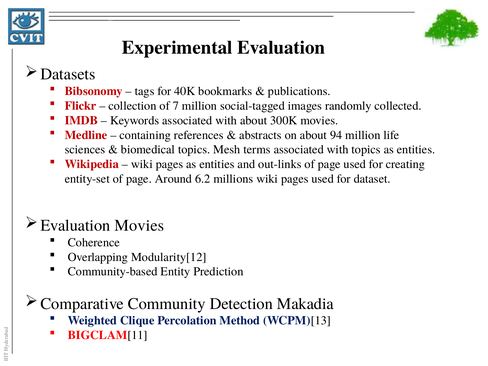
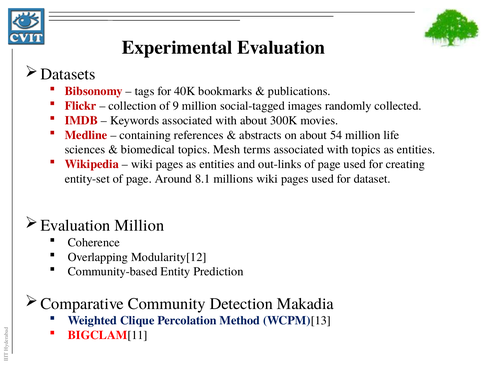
7: 7 -> 9 (176, 106)
94: 94 -> 54 (336, 135)
6.2: 6.2 -> 8.1 (203, 179)
Evaluation Movies: Movies -> Million (139, 226)
